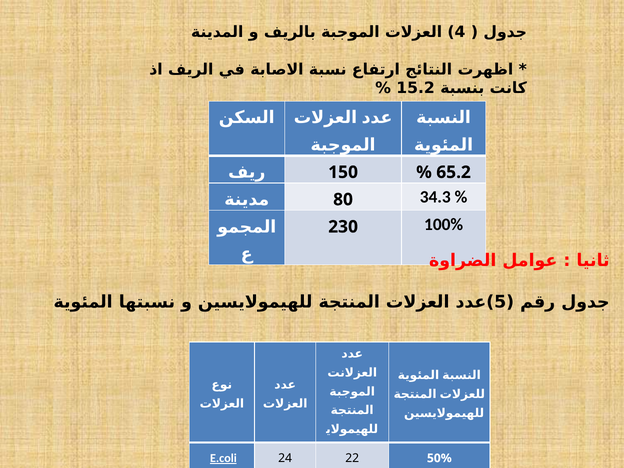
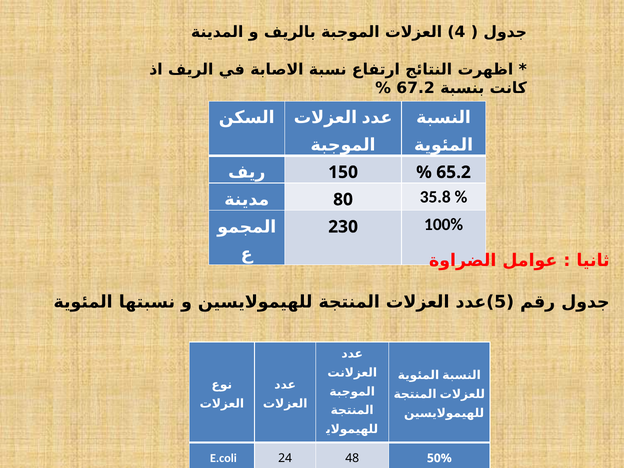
15.2: 15.2 -> 67.2 (416, 88)
34.3: 34.3 -> 35.8 (435, 197)
E.coli underline: present -> none (223, 458)
22: 22 -> 48 (352, 458)
